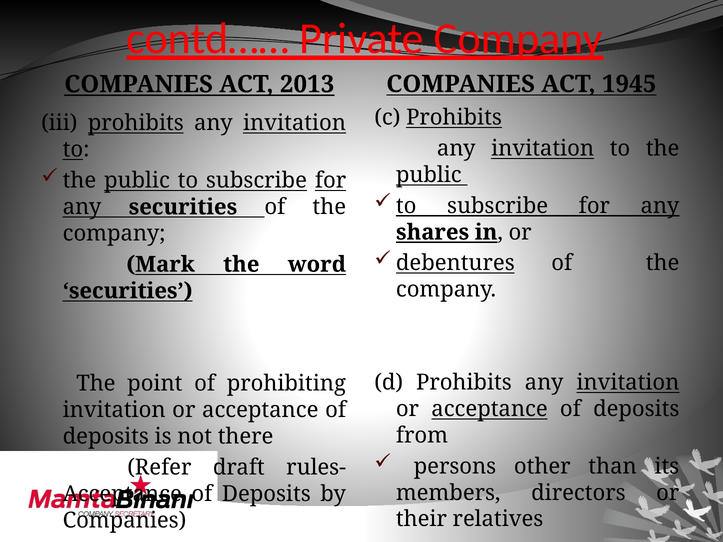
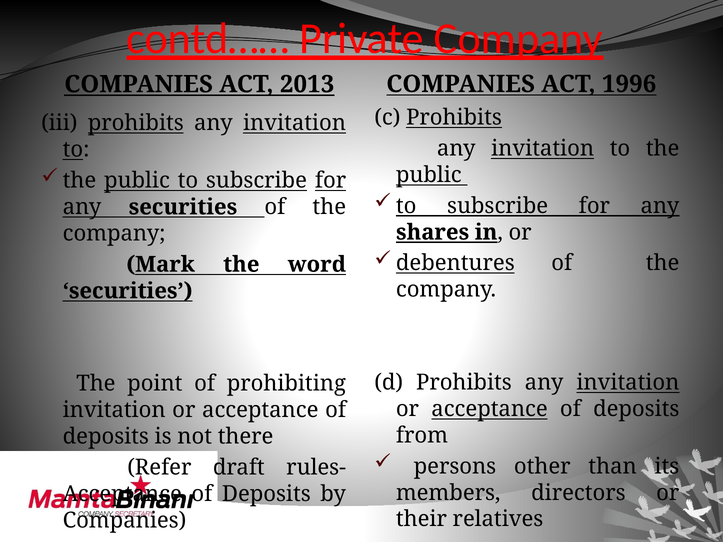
1945: 1945 -> 1996 (629, 84)
